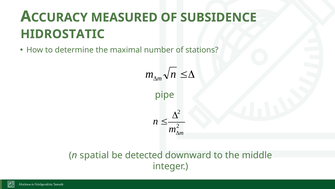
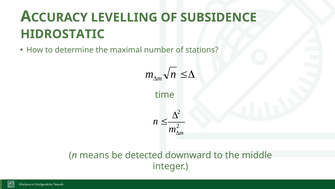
MEASURED: MEASURED -> LEVELLING (124, 17)
pipe: pipe -> time (165, 94)
spatial: spatial -> means (94, 155)
